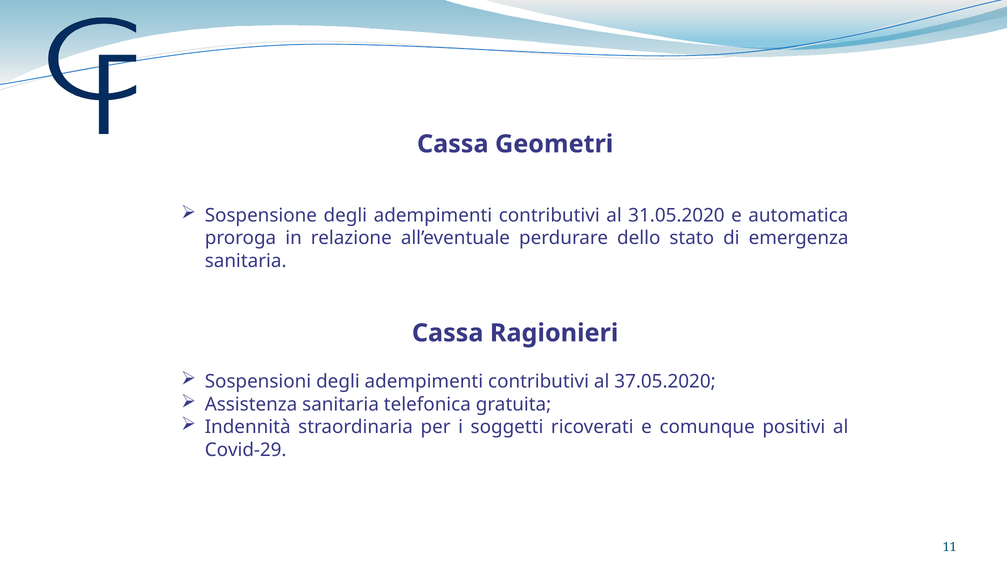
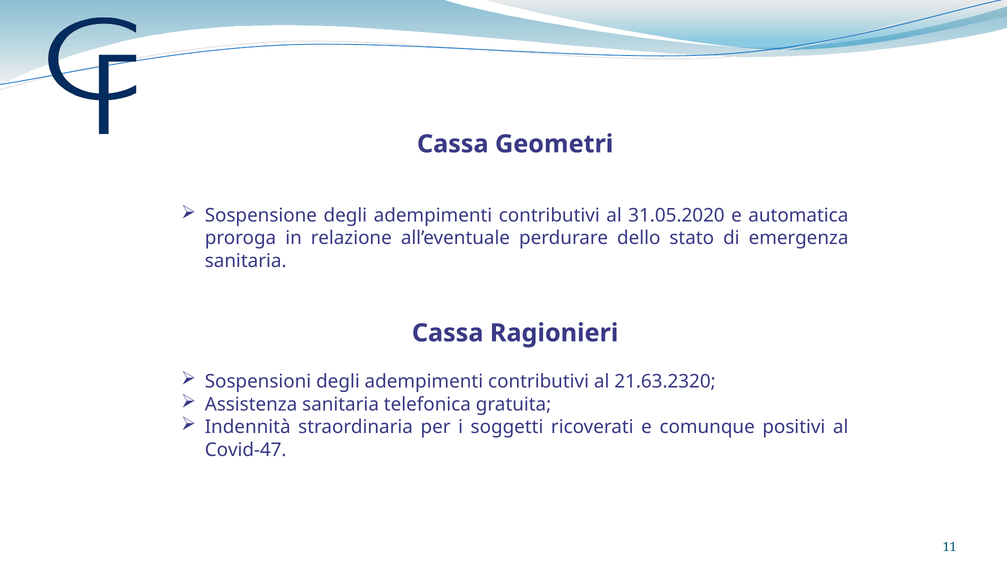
37.05.2020: 37.05.2020 -> 21.63.2320 (665, 381)
Covid-29: Covid-29 -> Covid-47 (246, 449)
